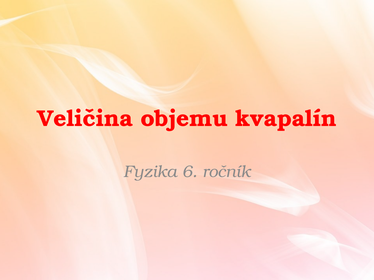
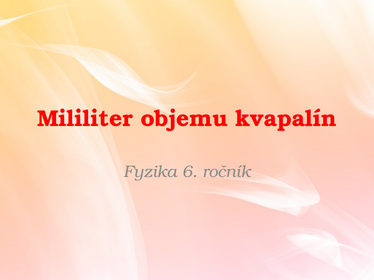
Veličina: Veličina -> Mililiter (85, 119)
